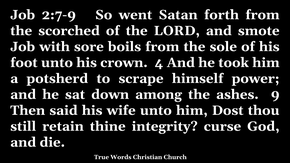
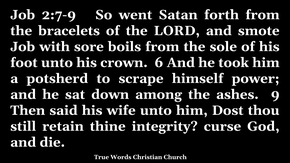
scorched: scorched -> bracelets (69, 31)
4: 4 -> 6 (159, 63)
